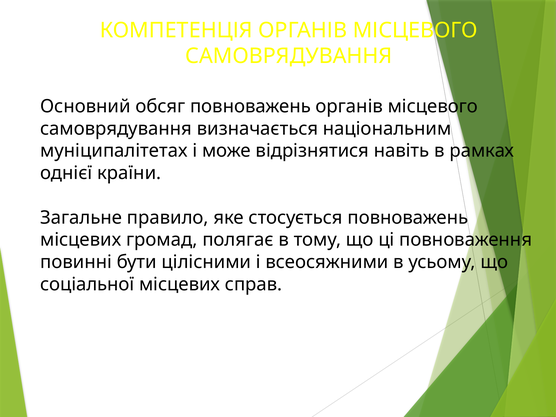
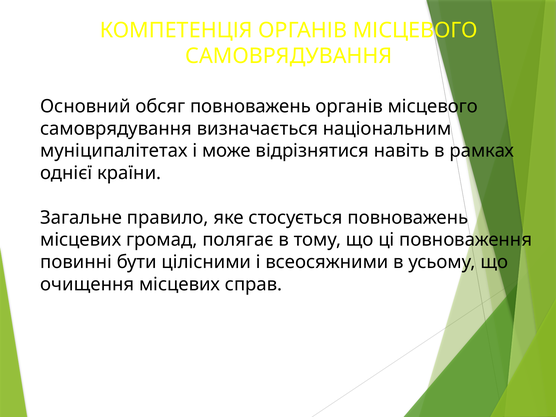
соціальної: соціальної -> очищення (87, 284)
